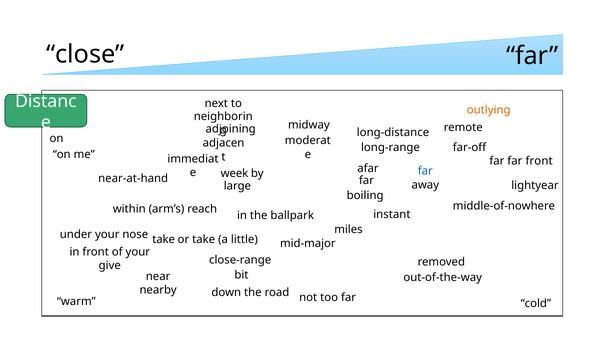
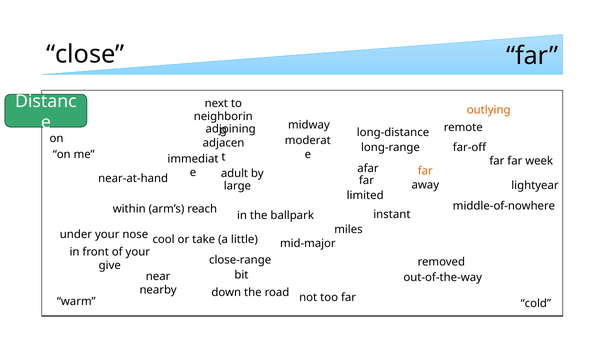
far front: front -> week (539, 161)
far colour: blue -> orange (425, 171)
week: week -> adult (235, 174)
boiling: boiling -> limited (365, 195)
take: take -> cool (164, 240)
